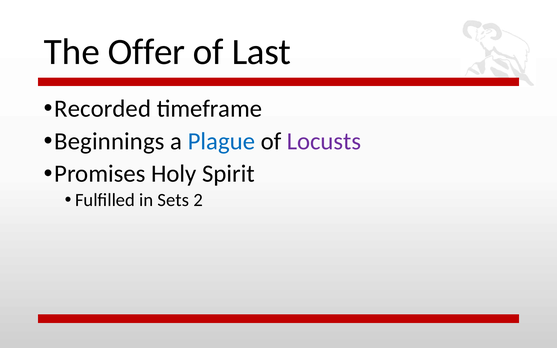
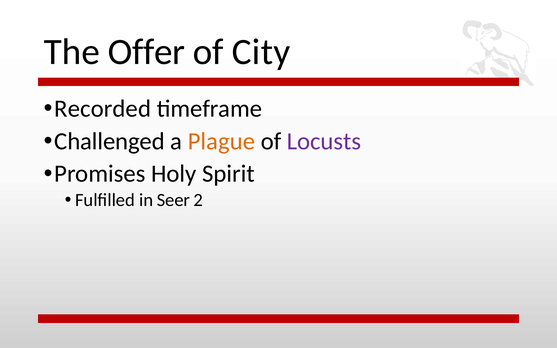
Last: Last -> City (261, 52)
Beginnings: Beginnings -> Challenged (110, 141)
Plague colour: blue -> orange (221, 141)
Sets: Sets -> Seer (173, 200)
